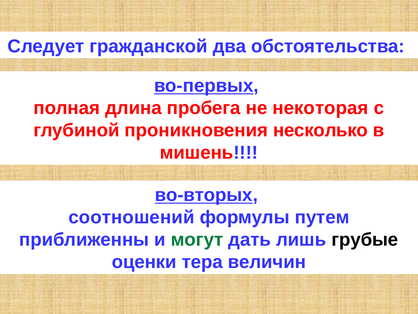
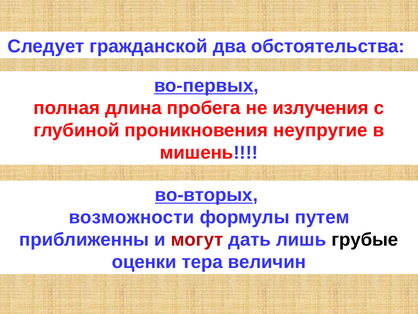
некоторая: некоторая -> излучения (321, 108)
несколько: несколько -> неупругие (320, 130)
соотношений: соотношений -> возможности (131, 217)
могут colour: green -> red (197, 239)
